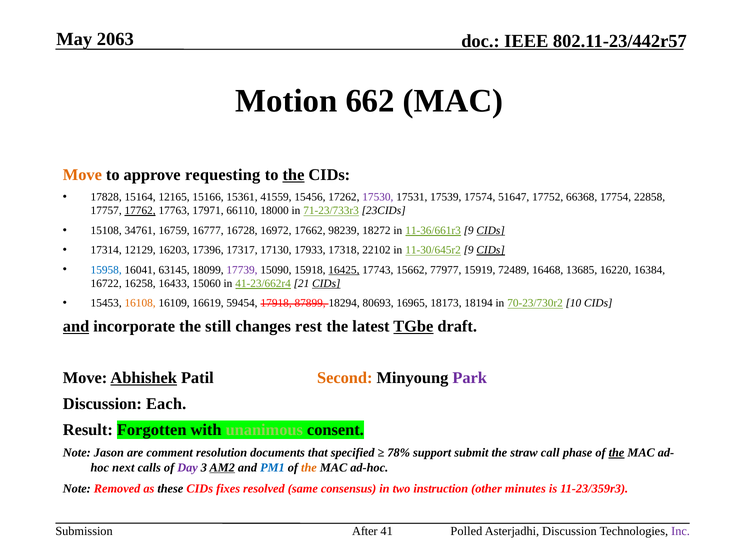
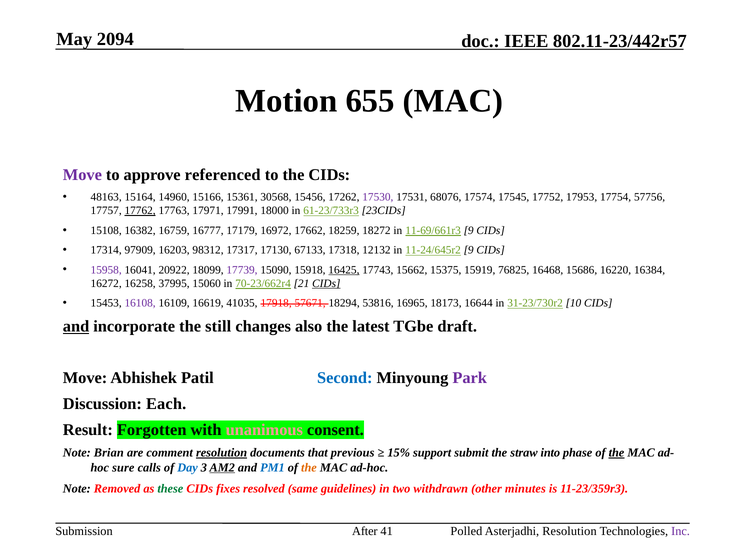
2063: 2063 -> 2094 (115, 39)
662: 662 -> 655 (370, 101)
Move colour: orange -> purple (82, 175)
requesting: requesting -> referenced (223, 175)
the underline: present -> none (293, 175)
17828: 17828 -> 48163 (106, 197)
12165: 12165 -> 14960 (174, 197)
41559: 41559 -> 30568 (276, 197)
17539: 17539 -> 68076 (446, 197)
51647: 51647 -> 17545 (514, 197)
66368: 66368 -> 17953 (582, 197)
22858: 22858 -> 57756 (650, 197)
66110: 66110 -> 17991 (242, 211)
71-23/733r3: 71-23/733r3 -> 61-23/733r3 (331, 211)
34761: 34761 -> 16382 (140, 231)
16728: 16728 -> 17179 (242, 231)
98239: 98239 -> 18259 (344, 231)
11-36/661r3: 11-36/661r3 -> 11-69/661r3 (433, 231)
CIDs underline: present -> none (491, 231)
12129: 12129 -> 97909 (140, 250)
17396: 17396 -> 98312 (208, 250)
17933: 17933 -> 67133 (310, 250)
22102: 22102 -> 12132 (376, 250)
11-30/645r2: 11-30/645r2 -> 11-24/645r2 (433, 250)
CIDs underline: present -> none (491, 250)
15958 colour: blue -> purple (106, 270)
63145: 63145 -> 20922 (174, 270)
77977: 77977 -> 15375 (446, 270)
72489: 72489 -> 76825 (514, 270)
13685: 13685 -> 15686 (582, 270)
16722: 16722 -> 16272 (106, 284)
16433: 16433 -> 37995 (174, 284)
41-23/662r4: 41-23/662r4 -> 70-23/662r4 (263, 284)
16108 colour: orange -> purple (140, 303)
59454: 59454 -> 41035 (242, 303)
87899: 87899 -> 57671 (310, 303)
80693: 80693 -> 53816 (378, 303)
18194: 18194 -> 16644 (479, 303)
70-23/730r2: 70-23/730r2 -> 31-23/730r2 (535, 303)
rest: rest -> also (309, 326)
TGbe underline: present -> none (413, 326)
Abhishek underline: present -> none (144, 378)
Second colour: orange -> blue (345, 378)
unanimous colour: light green -> pink (264, 430)
Jason: Jason -> Brian (109, 453)
resolution underline: none -> present (222, 453)
specified: specified -> previous (353, 453)
78%: 78% -> 15% (399, 453)
call: call -> into (550, 453)
next: next -> sure (123, 468)
Day colour: purple -> blue (188, 468)
these colour: black -> green (170, 489)
consensus: consensus -> guidelines (349, 489)
instruction: instruction -> withdrawn (441, 489)
Asterjadhi Discussion: Discussion -> Resolution (569, 532)
